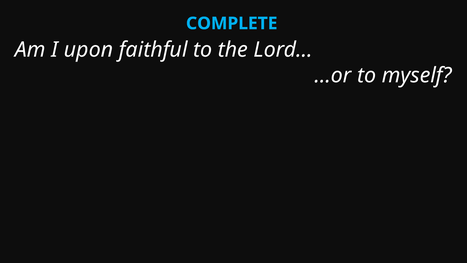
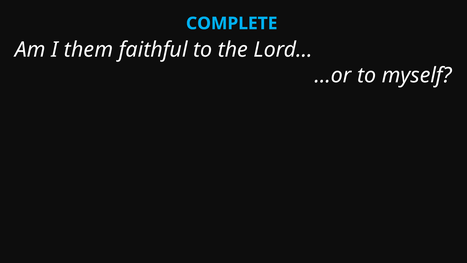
upon: upon -> them (88, 50)
